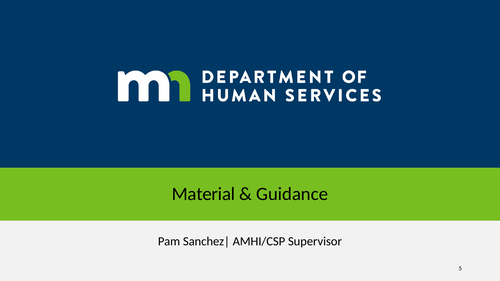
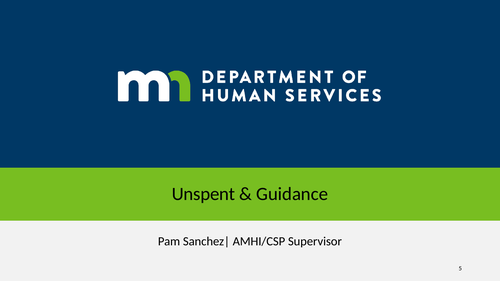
Material: Material -> Unspent (203, 194)
